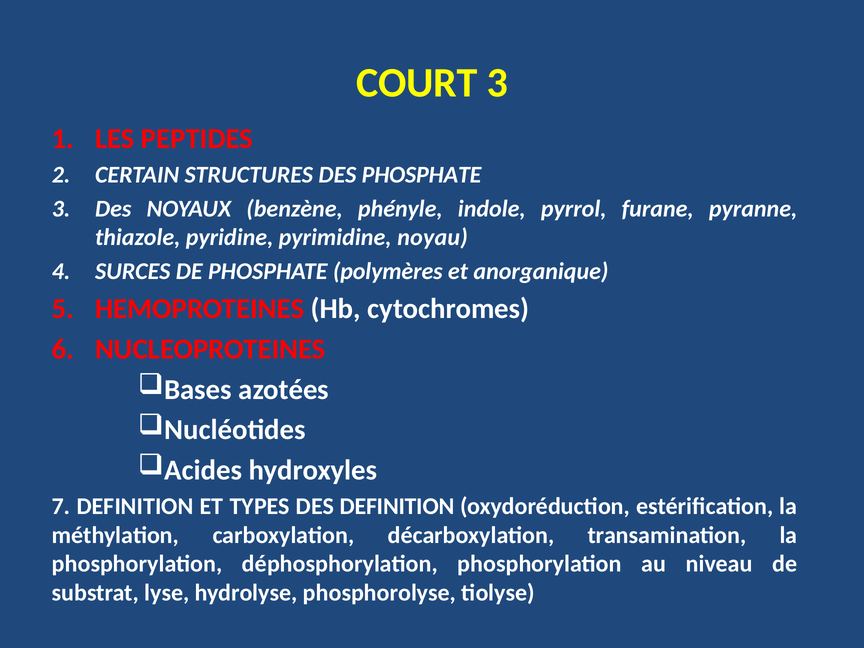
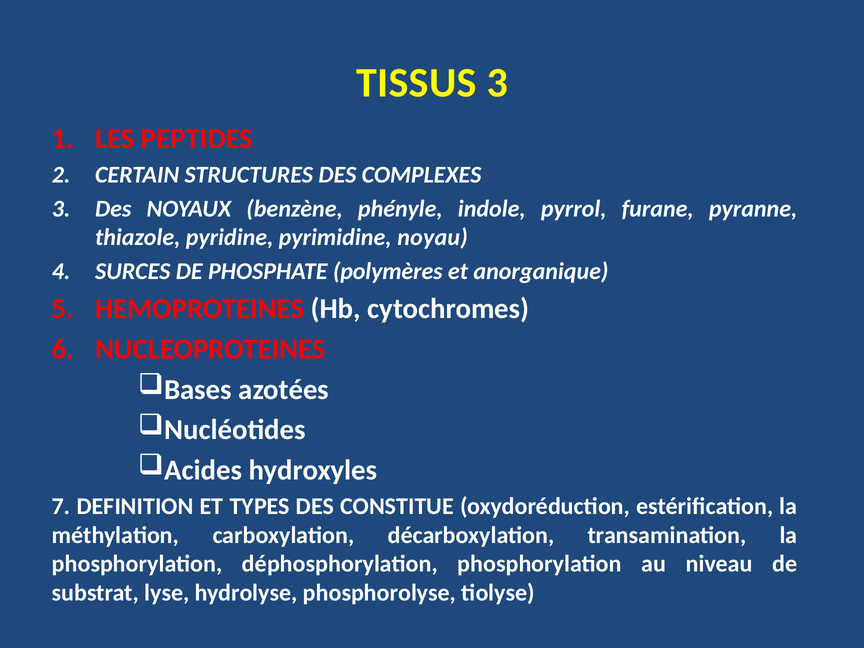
COURT: COURT -> TISSUS (416, 83)
DES PHOSPHATE: PHOSPHATE -> COMPLEXES (422, 175)
DES DEFINITION: DEFINITION -> CONSTITUE (397, 506)
